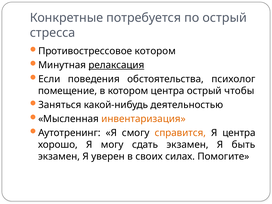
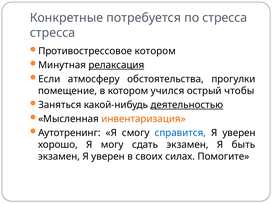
по острый: острый -> стресса (225, 18)
поведения: поведения -> атмосферу (94, 79)
психолог: психолог -> прогулки (233, 79)
котором центра: центра -> учился (168, 91)
деятельностью underline: none -> present (187, 105)
справится colour: orange -> blue (180, 133)
центра: центра -> уверен (239, 133)
